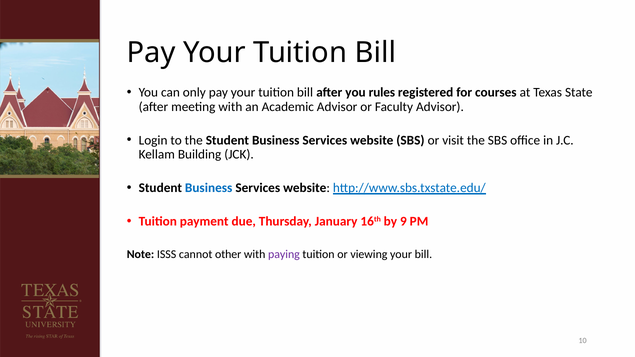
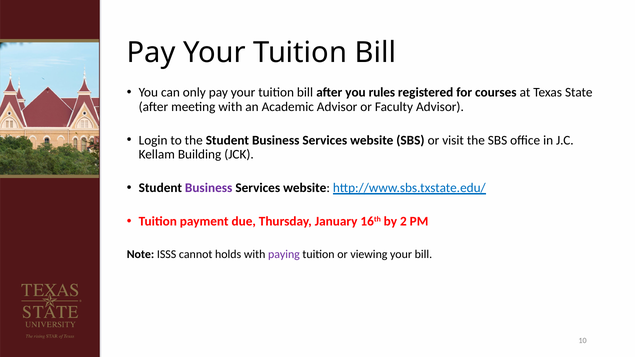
Business colour: blue -> purple (209, 188)
9: 9 -> 2 (403, 222)
other: other -> holds (228, 254)
